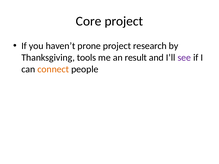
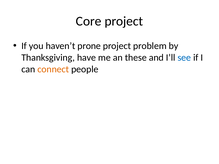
research: research -> problem (150, 46)
tools: tools -> have (86, 58)
result: result -> these (136, 58)
see colour: purple -> blue (184, 58)
